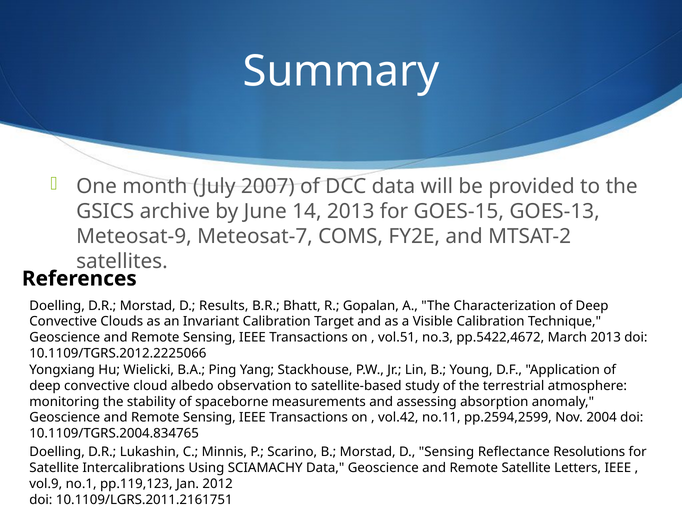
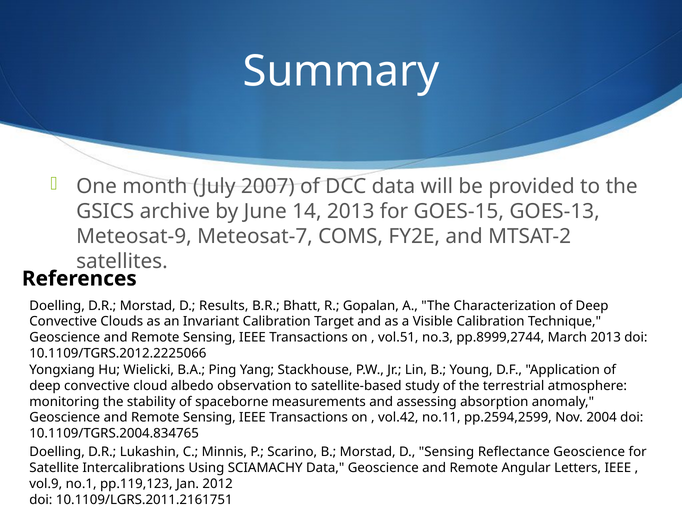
pp.5422,4672: pp.5422,4672 -> pp.8999,2744 (500, 338)
Reflectance Resolutions: Resolutions -> Geoscience (589, 453)
Remote Satellite: Satellite -> Angular (526, 468)
